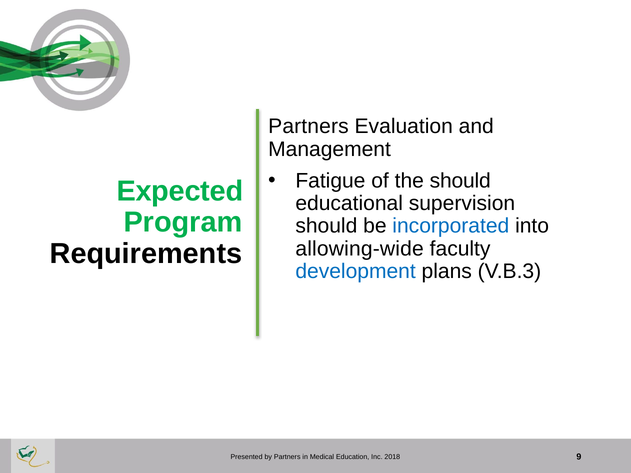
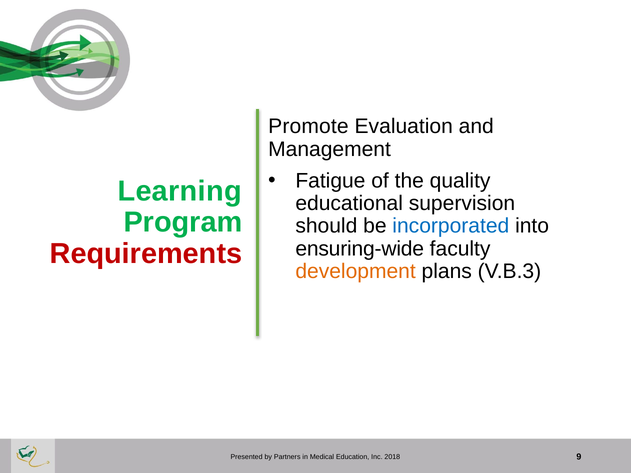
Partners: Partners -> Promote (308, 127)
the should: should -> quality (460, 181)
Expected: Expected -> Learning (180, 191)
allowing-wide: allowing-wide -> ensuring-wide (360, 249)
Requirements colour: black -> red (146, 254)
development colour: blue -> orange (356, 272)
